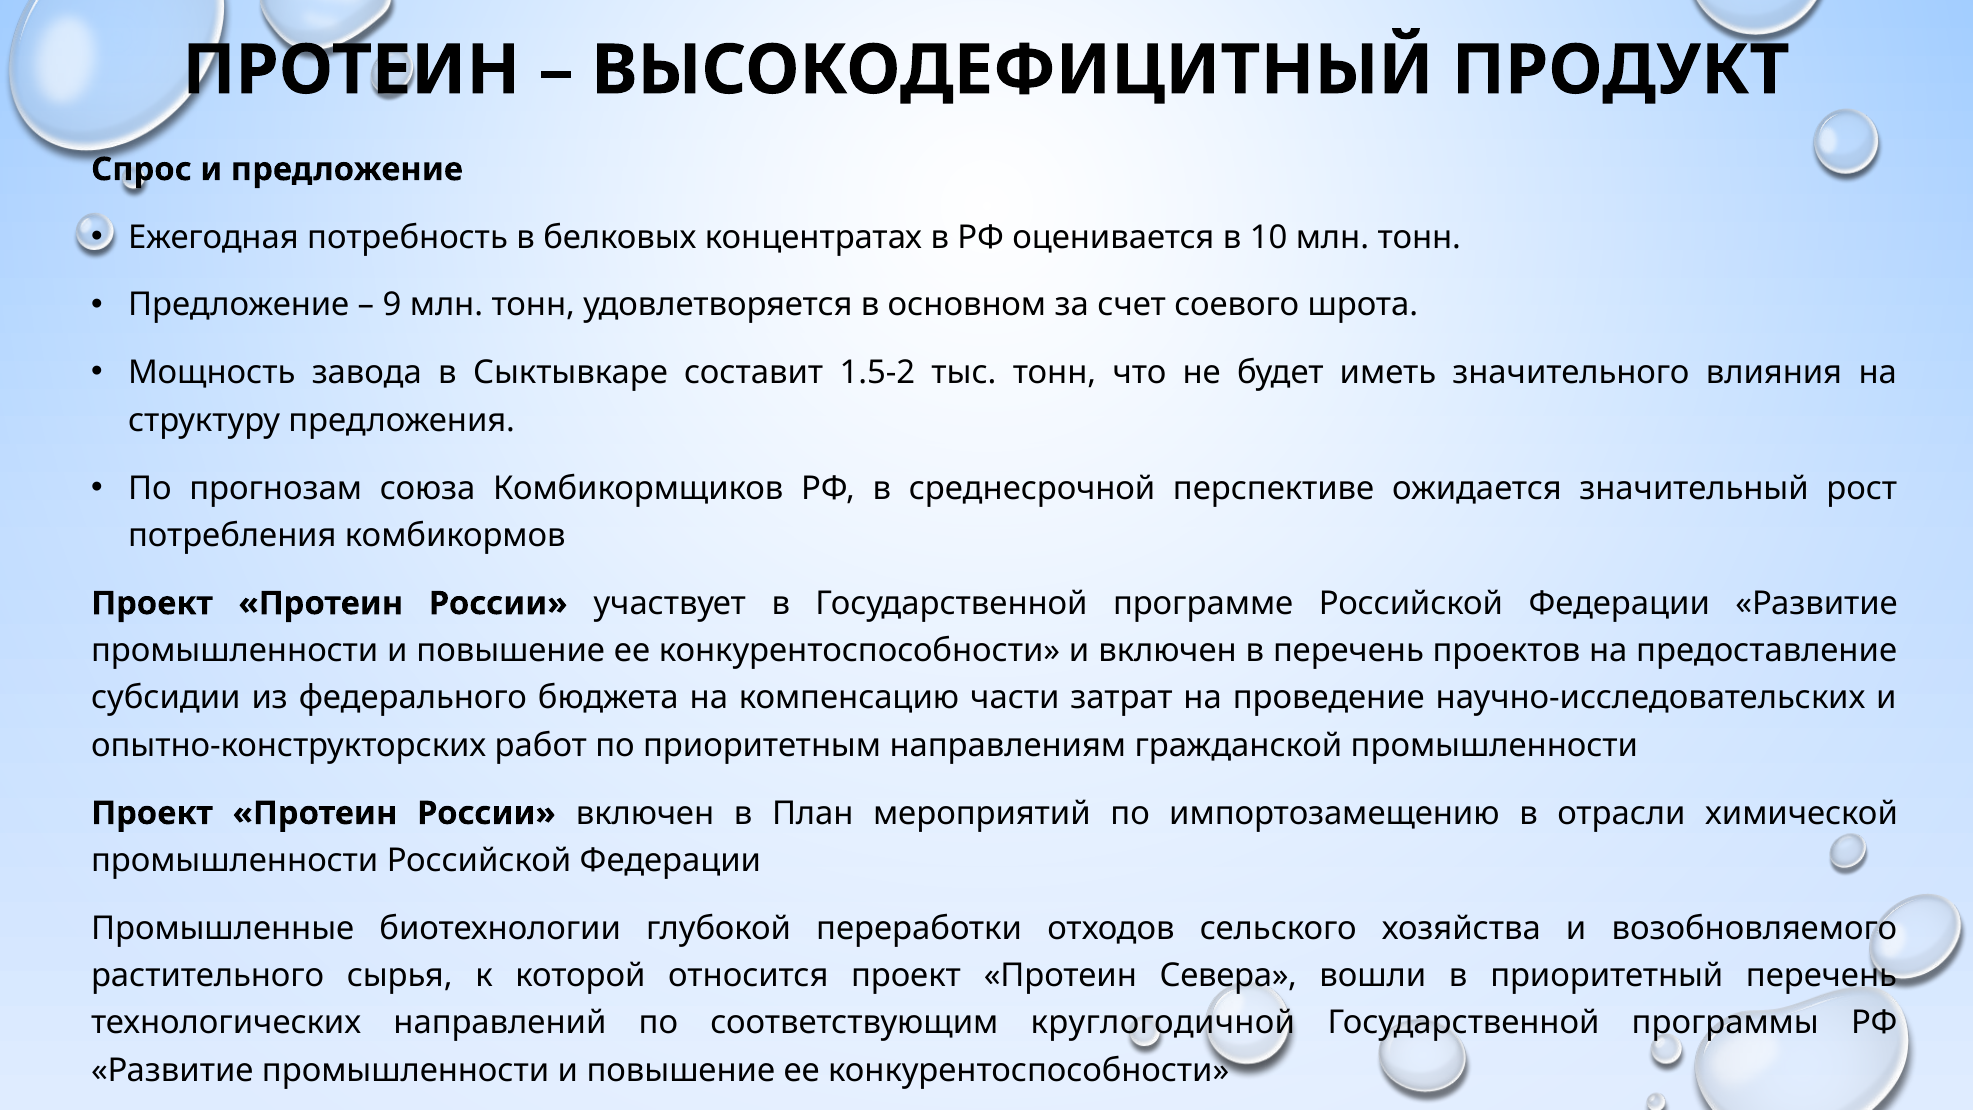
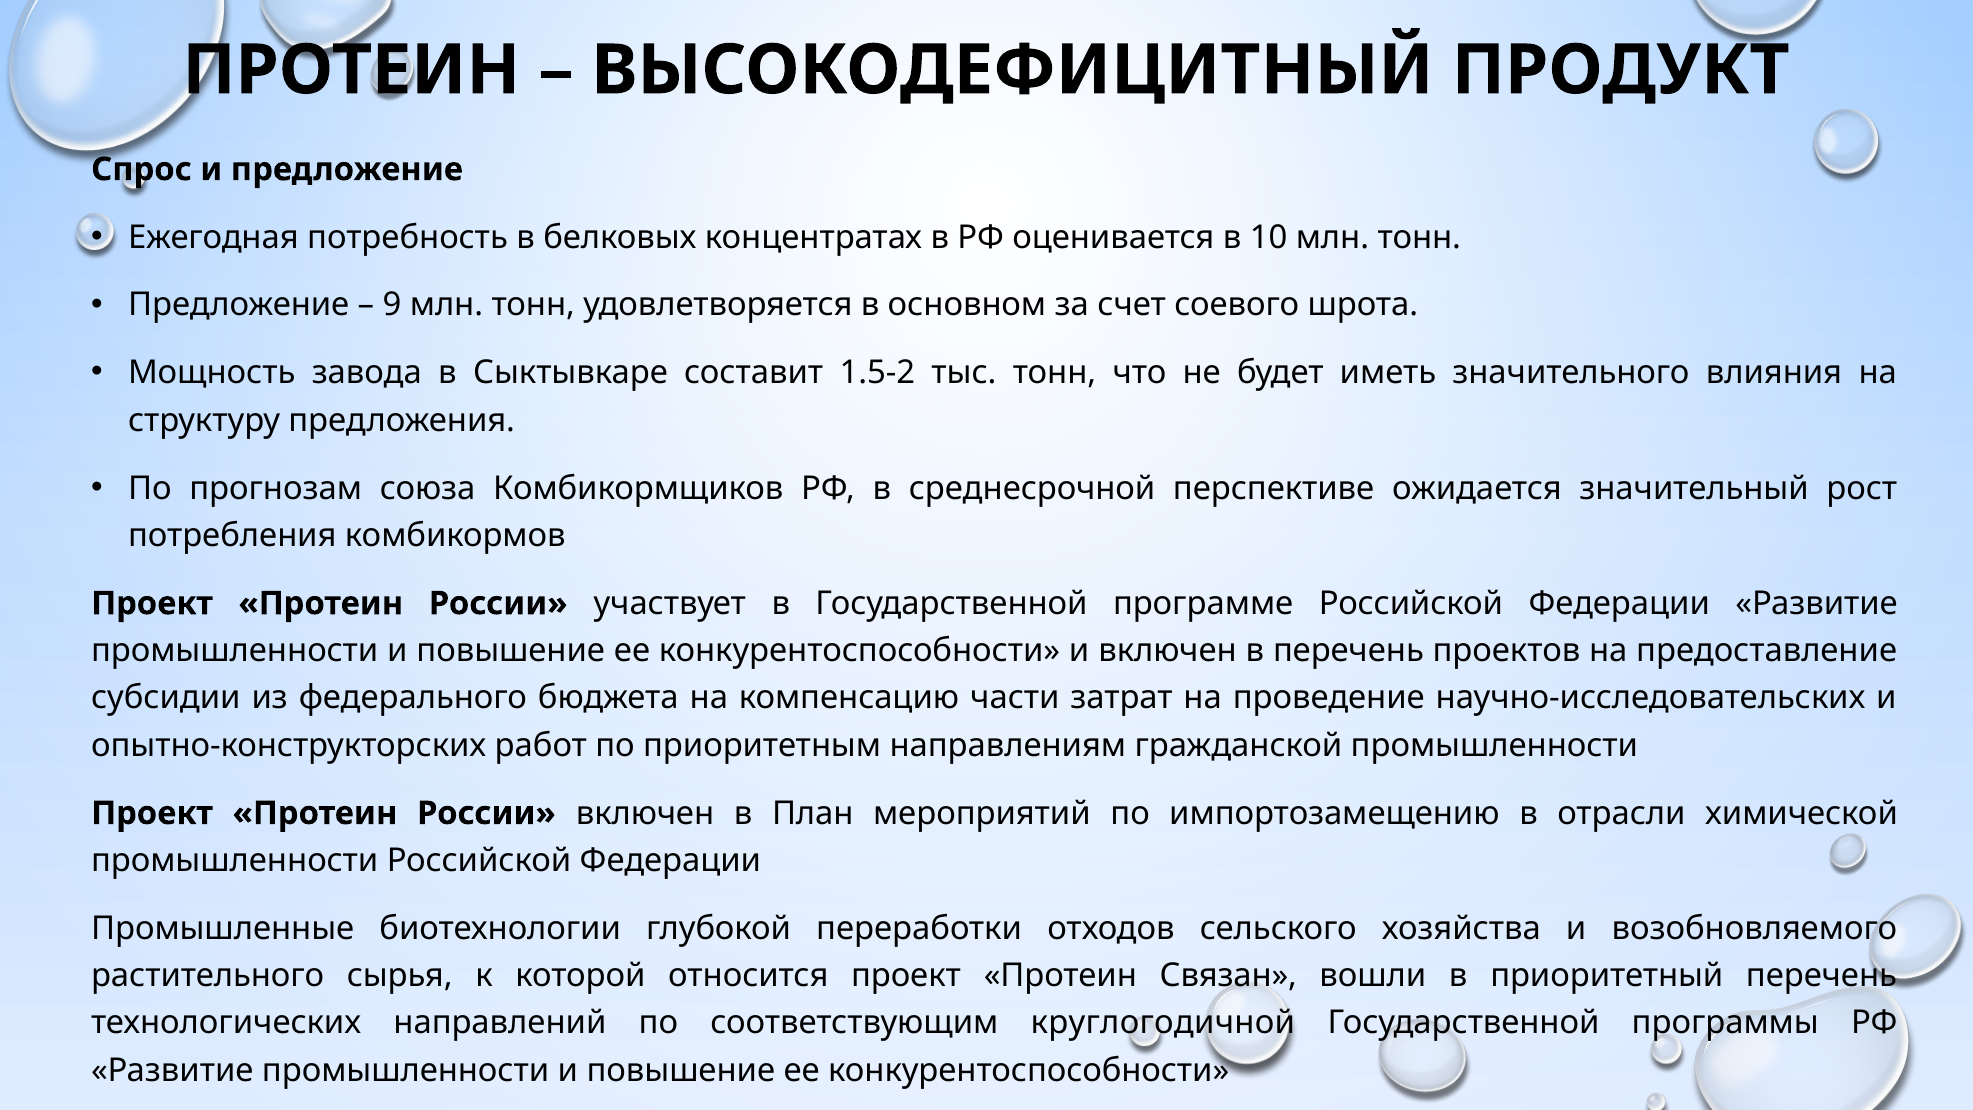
Севера: Севера -> Связан (1228, 976)
